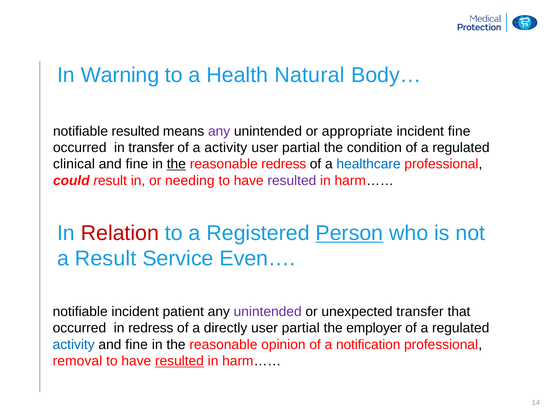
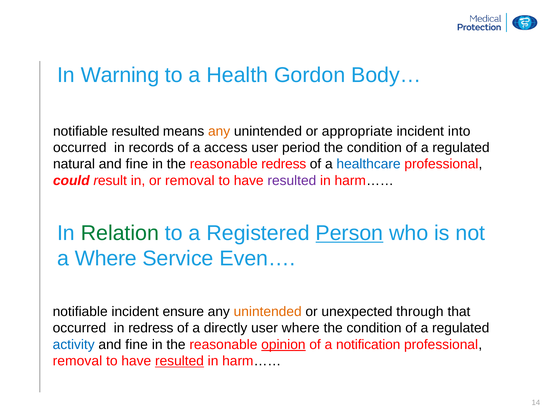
Natural: Natural -> Gordon (310, 75)
any colour: purple -> orange (219, 131)
incident fine: fine -> into (459, 131)
in transfer: transfer -> records (151, 148)
a activity: activity -> access (226, 148)
partial: partial -> period (301, 148)
clinical: clinical -> natural (74, 164)
the underline: present -> none (176, 164)
or needing: needing -> removal (190, 181)
Relation colour: red -> green (120, 233)
a Result: Result -> Where (106, 259)
patient: patient -> ensure (183, 312)
unintended colour: purple -> orange (268, 312)
unexpected transfer: transfer -> through (420, 312)
partial: partial -> where (301, 329)
employer: employer -> condition (374, 329)
opinion underline: none -> present (283, 345)
